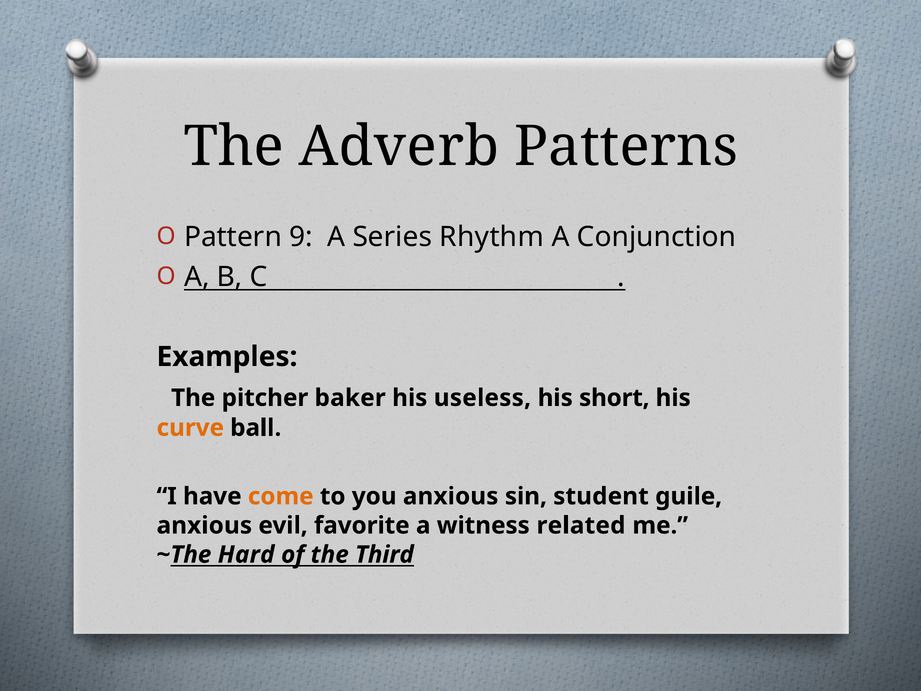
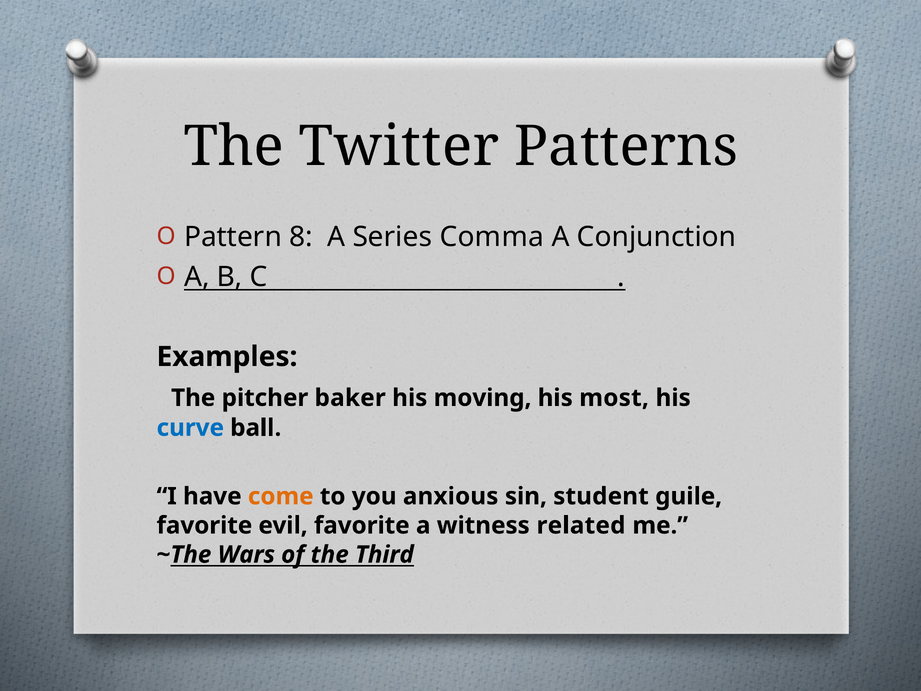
Adverb: Adverb -> Twitter (399, 147)
9: 9 -> 8 (301, 237)
Rhythm: Rhythm -> Comma (492, 237)
useless: useless -> moving (483, 398)
short: short -> most (614, 398)
curve colour: orange -> blue (190, 428)
anxious: anxious -> favorite (204, 525)
Hard: Hard -> Wars (246, 554)
